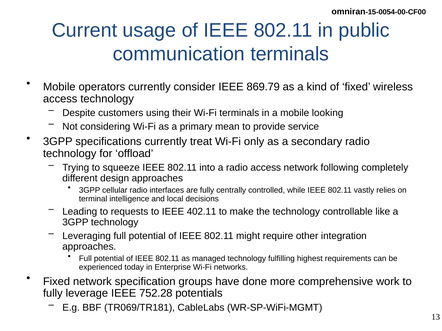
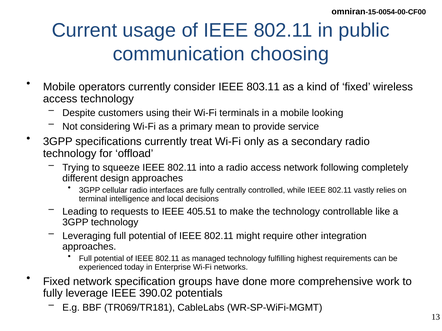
communication terminals: terminals -> choosing (290, 54)
869.79: 869.79 -> 803.11 (263, 87)
402.11: 402.11 -> 405.51 (202, 212)
752.28: 752.28 -> 390.02 (156, 294)
